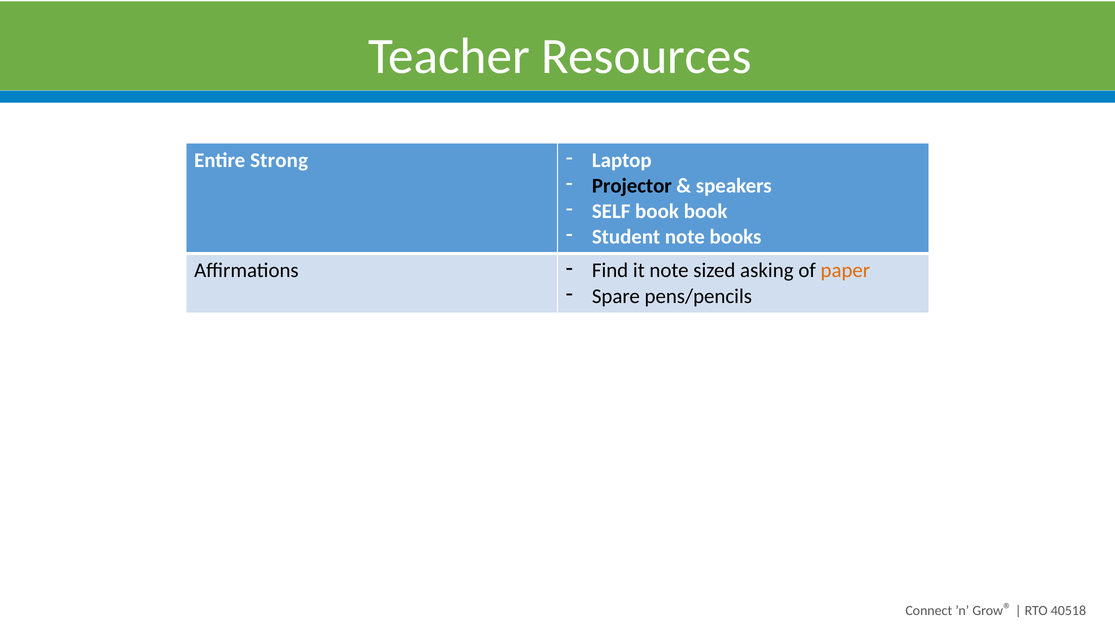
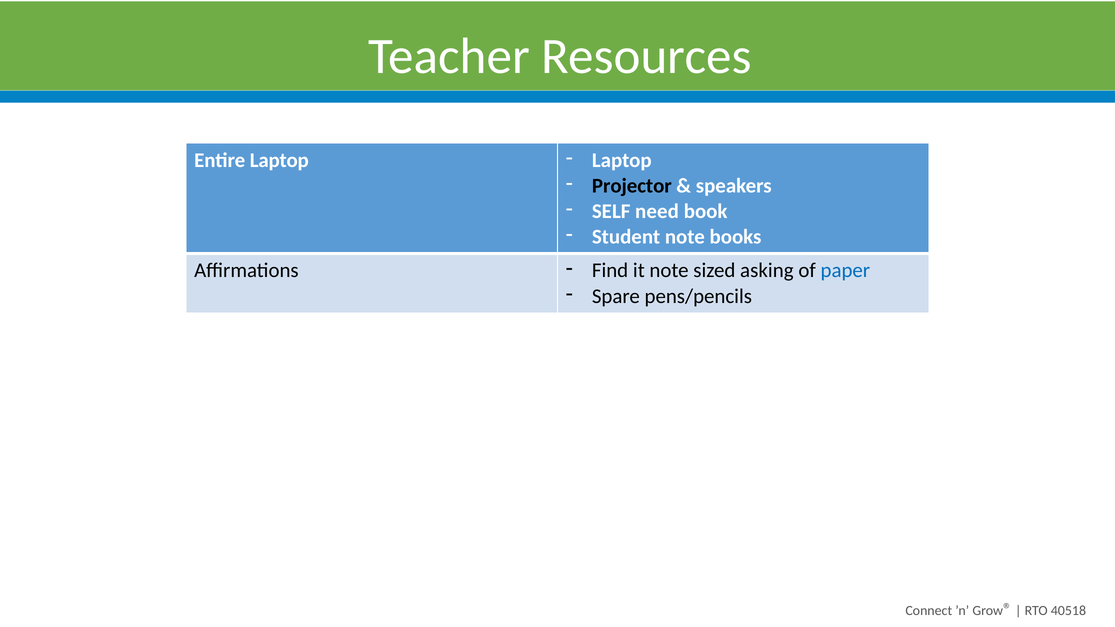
Entire Strong: Strong -> Laptop (279, 160)
SELF book: book -> need (657, 211)
paper colour: orange -> blue (845, 271)
